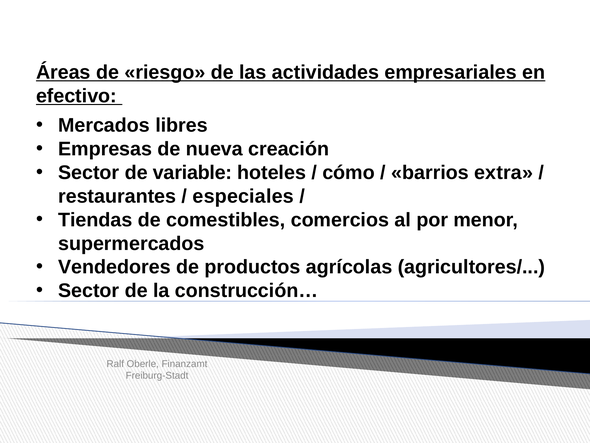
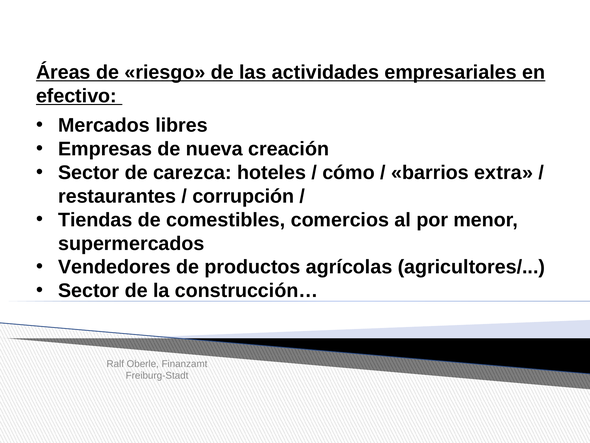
variable: variable -> carezca (192, 172)
especiales: especiales -> corrupción (243, 196)
